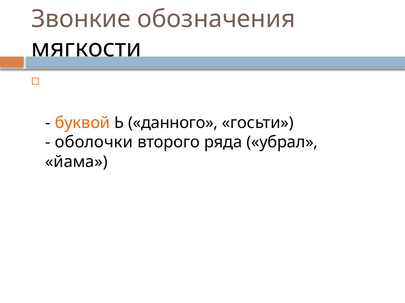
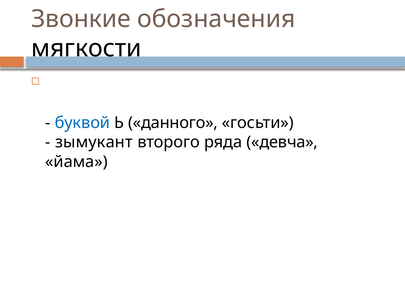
буквой colour: orange -> blue (82, 123)
оболочки: оболочки -> зымукант (94, 143)
убрал: убрал -> девча (282, 143)
